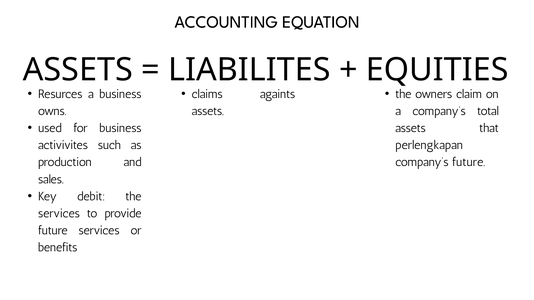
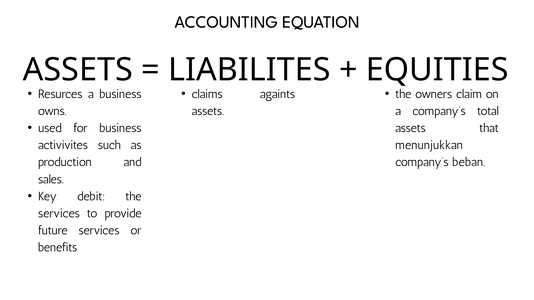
perlengkapan: perlengkapan -> menunjukkan (429, 145)
company’s future: future -> beban (469, 163)
